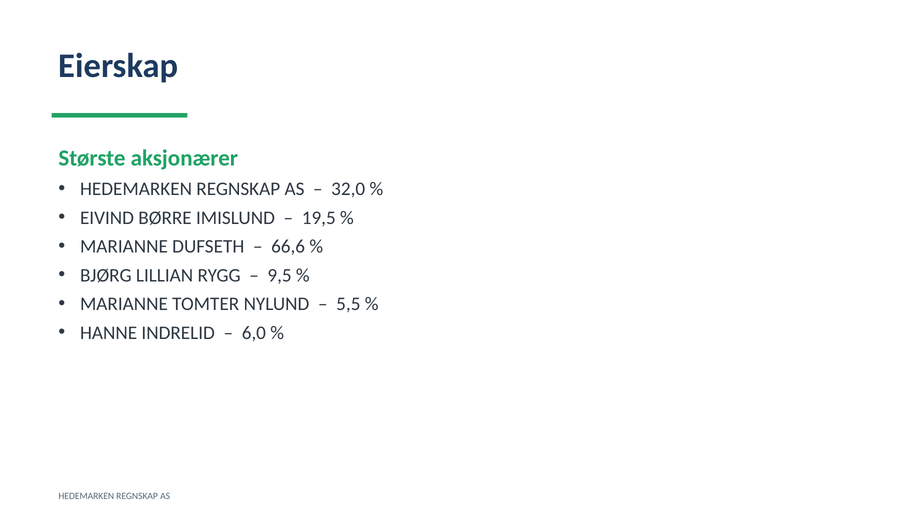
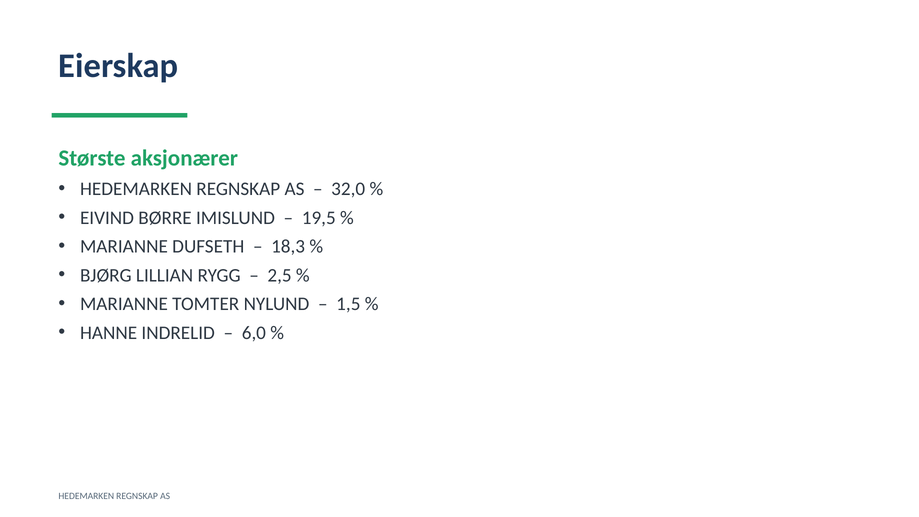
66,6: 66,6 -> 18,3 (288, 246)
9,5: 9,5 -> 2,5 (280, 275)
5,5: 5,5 -> 1,5 (348, 304)
